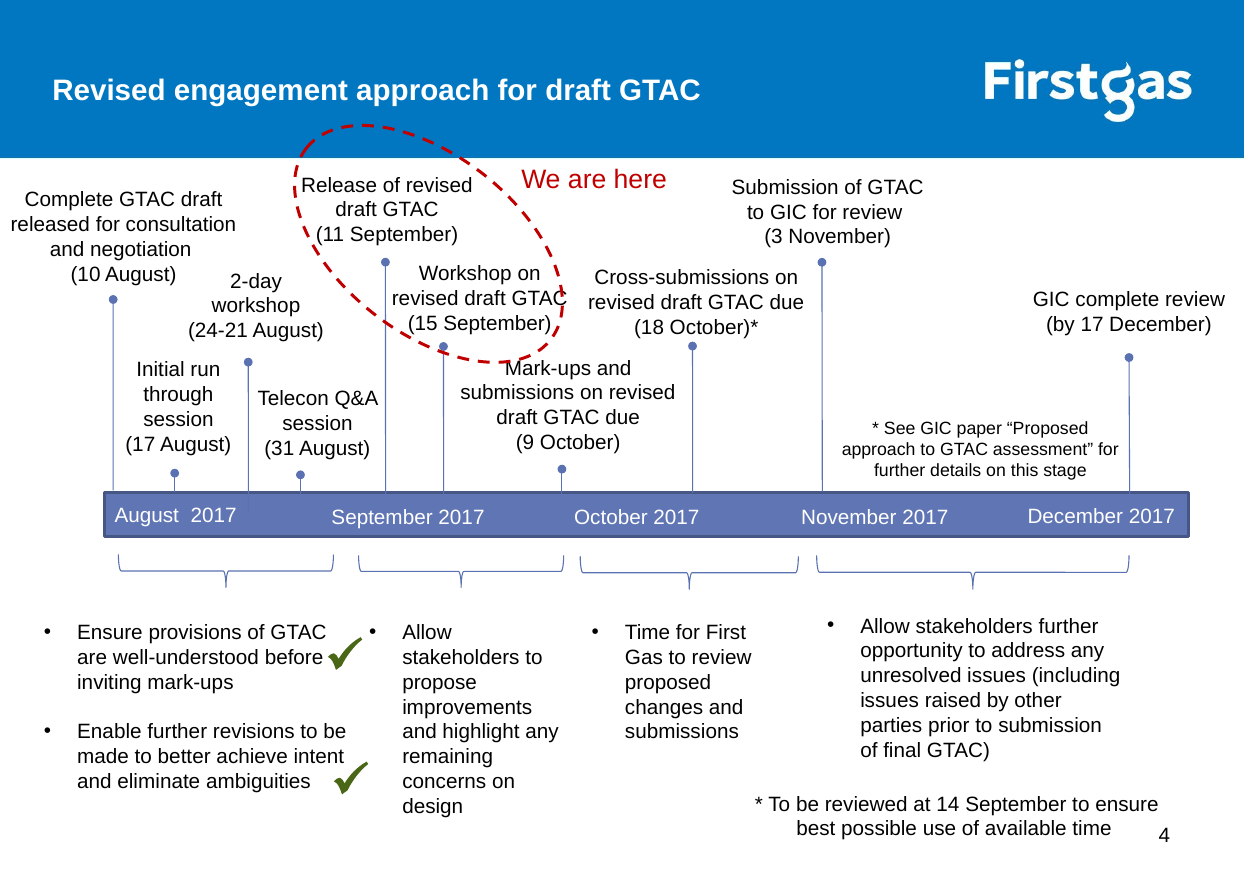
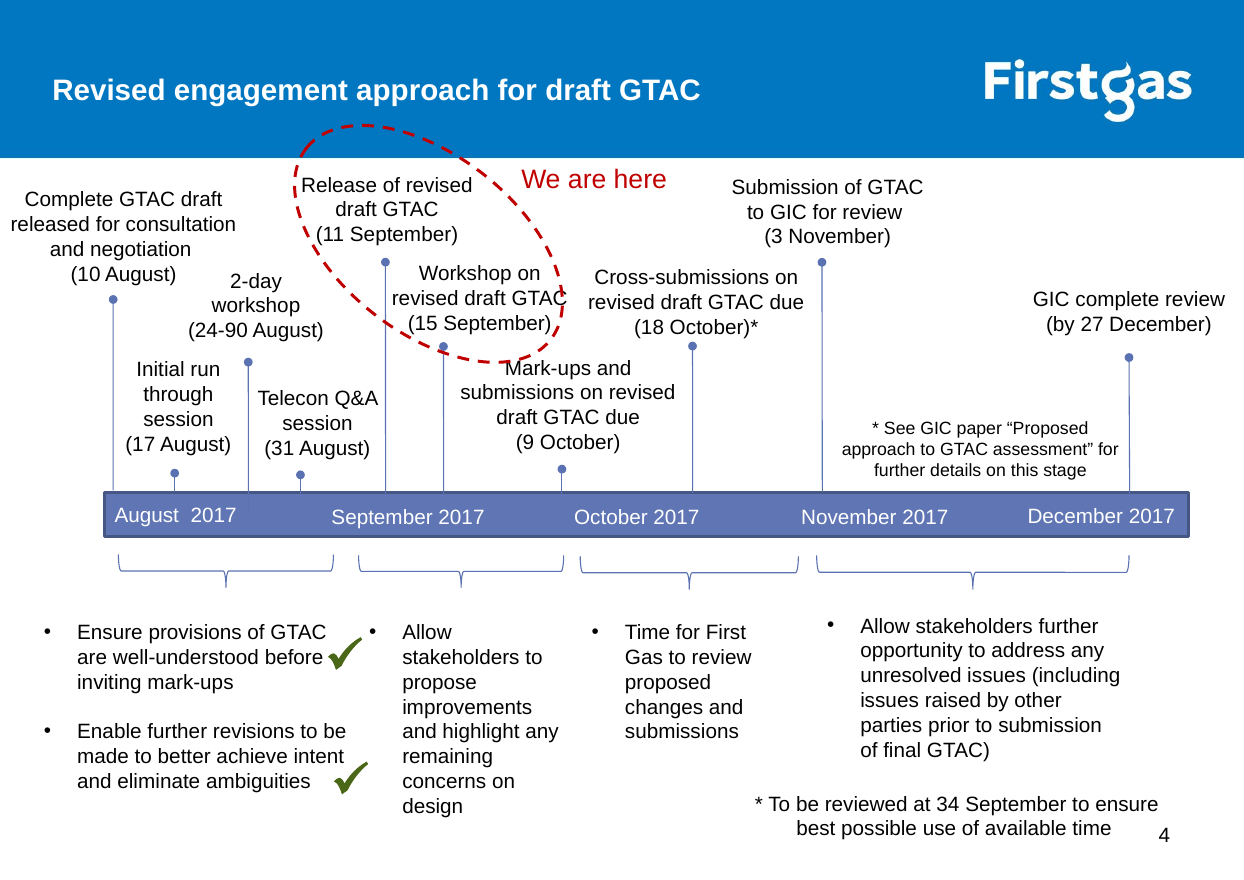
by 17: 17 -> 27 (1092, 324)
24-21: 24-21 -> 24-90 (218, 331)
14: 14 -> 34 (948, 804)
